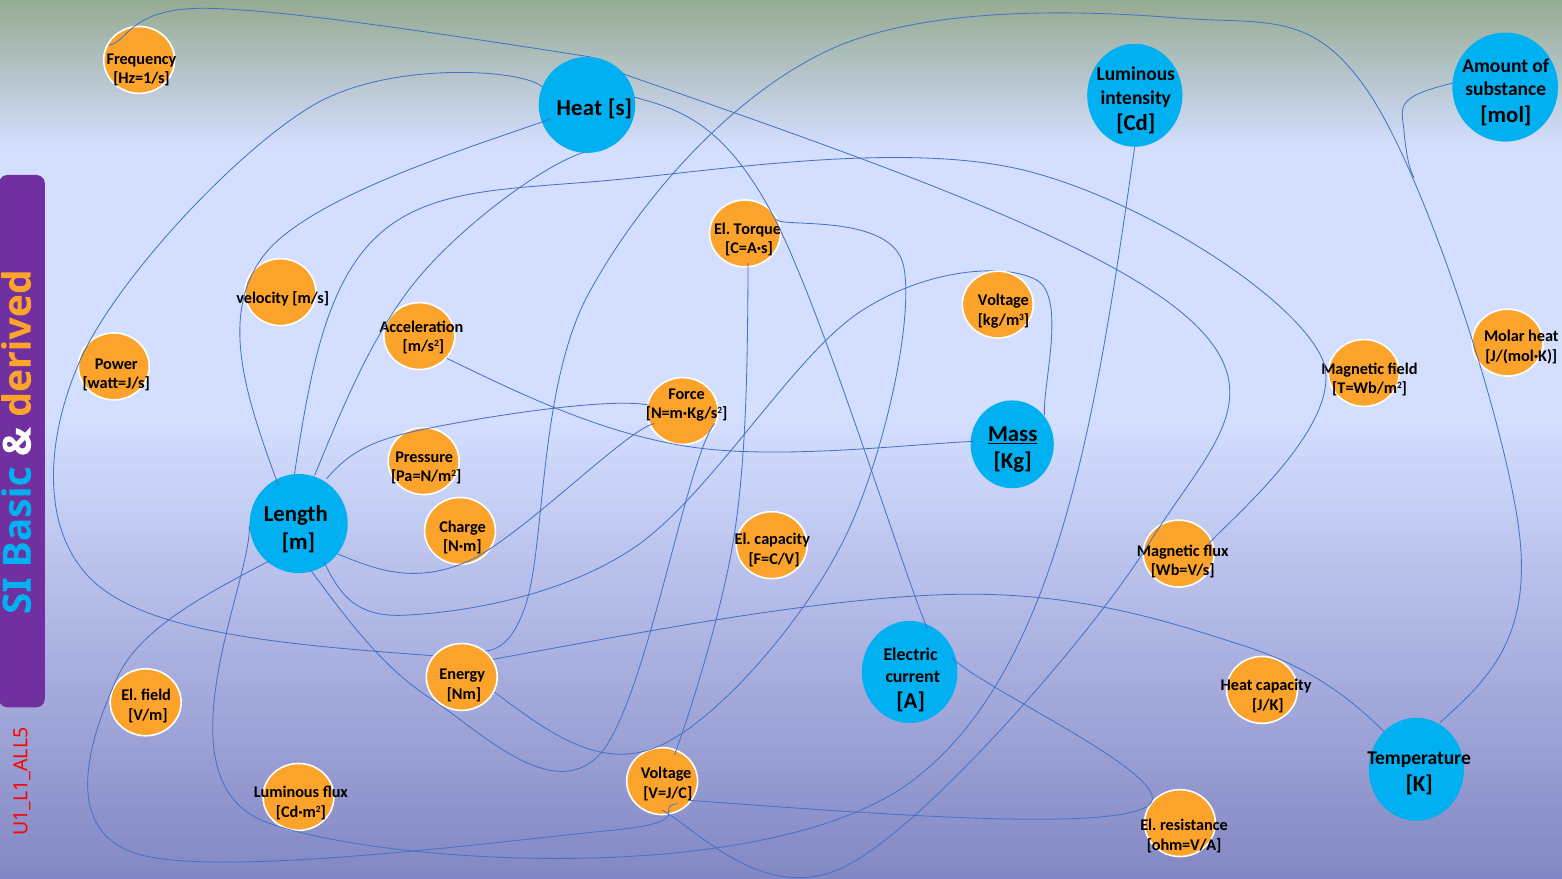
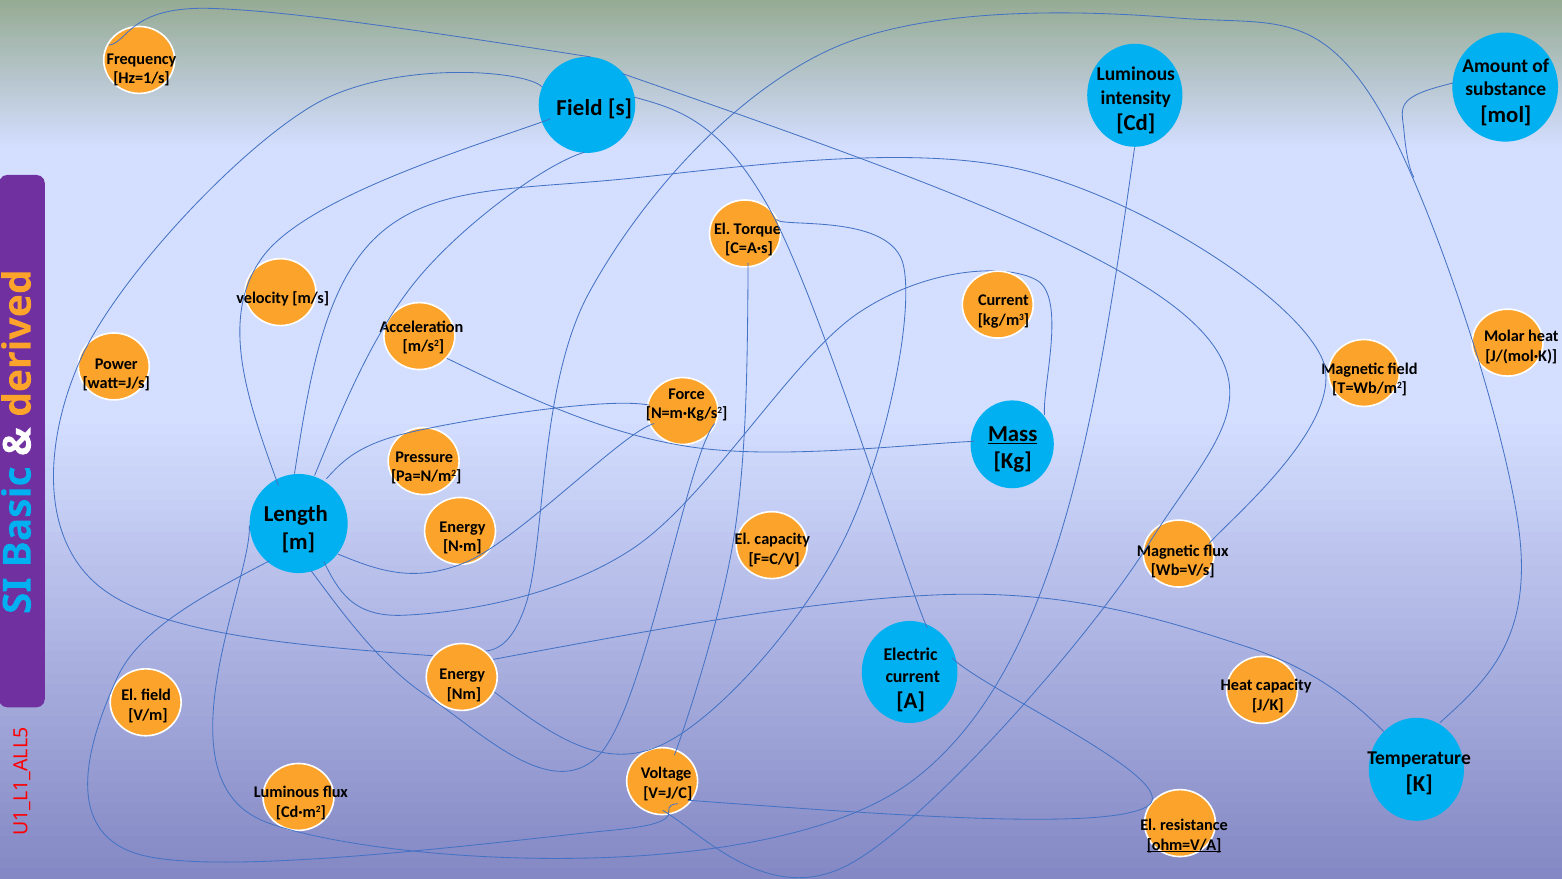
Heat: Heat -> Field (579, 108)
Voltage: Voltage -> Current (1003, 300)
Charge: Charge -> Energy (462, 526)
ohm=V/A underline: none -> present (1184, 845)
